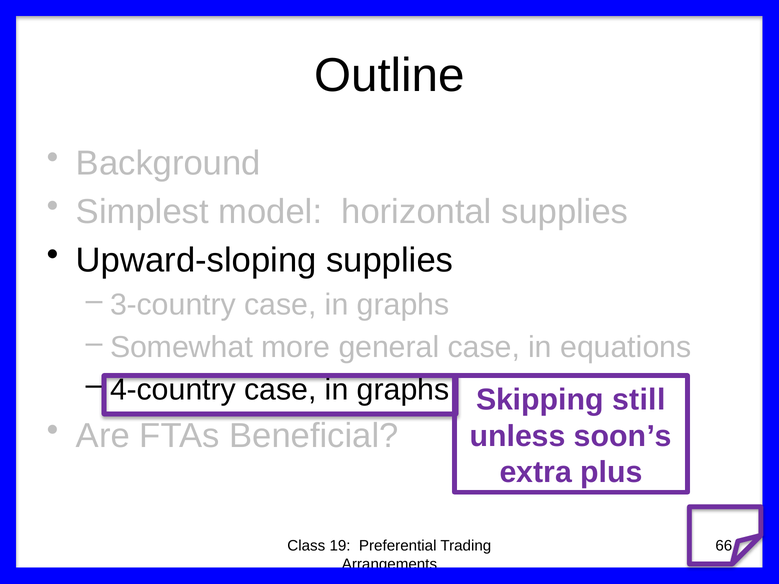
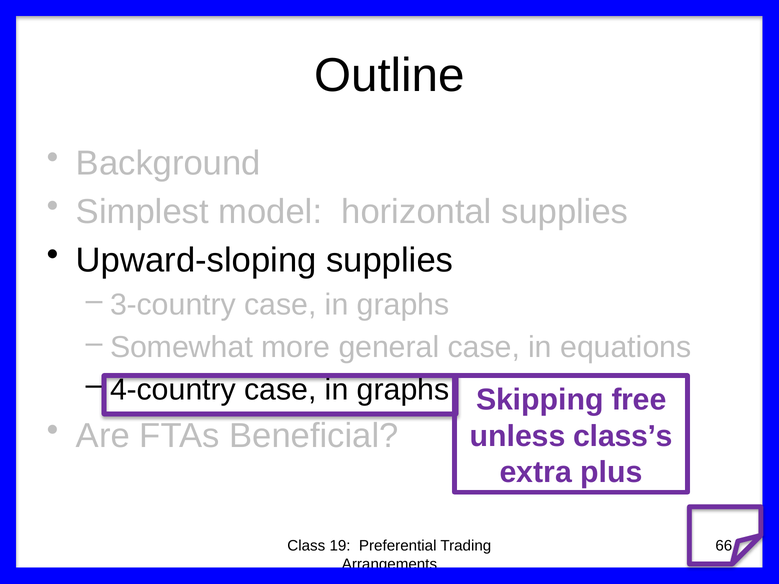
still: still -> free (639, 400)
soon’s: soon’s -> class’s (623, 436)
